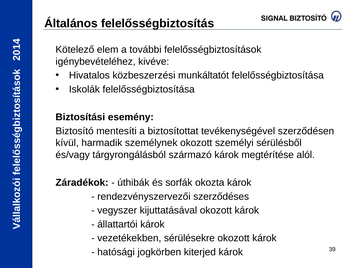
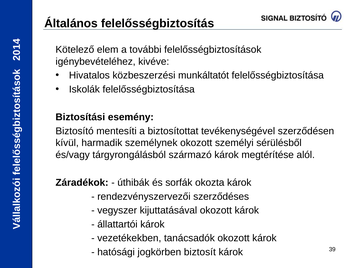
sérülésekre: sérülésekre -> tanácsadók (189, 238)
kiterjed: kiterjed -> biztosít (200, 252)
